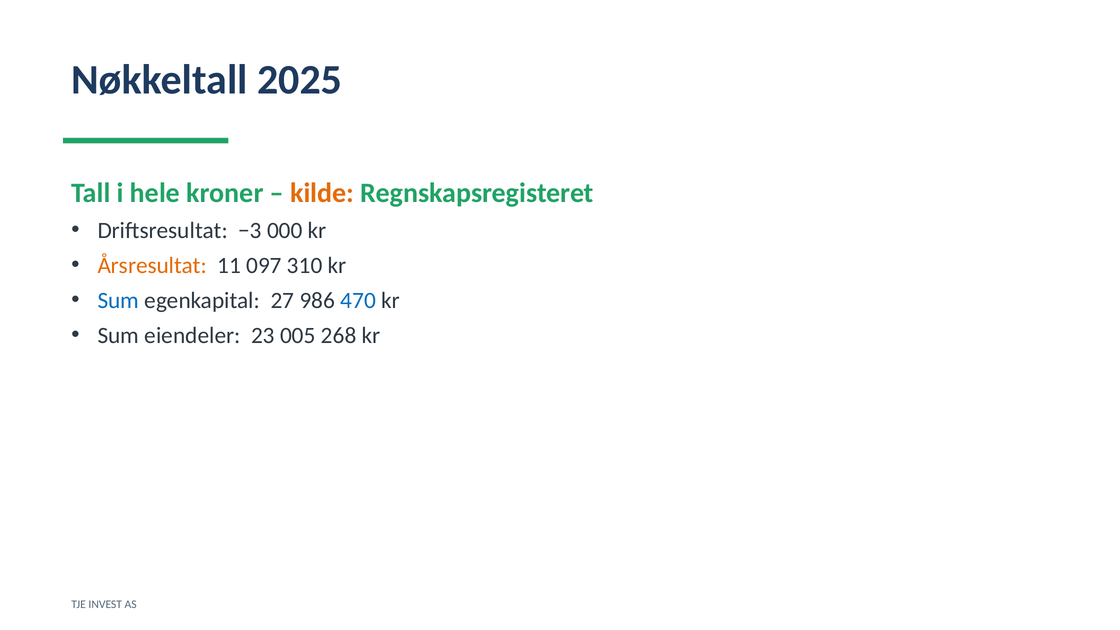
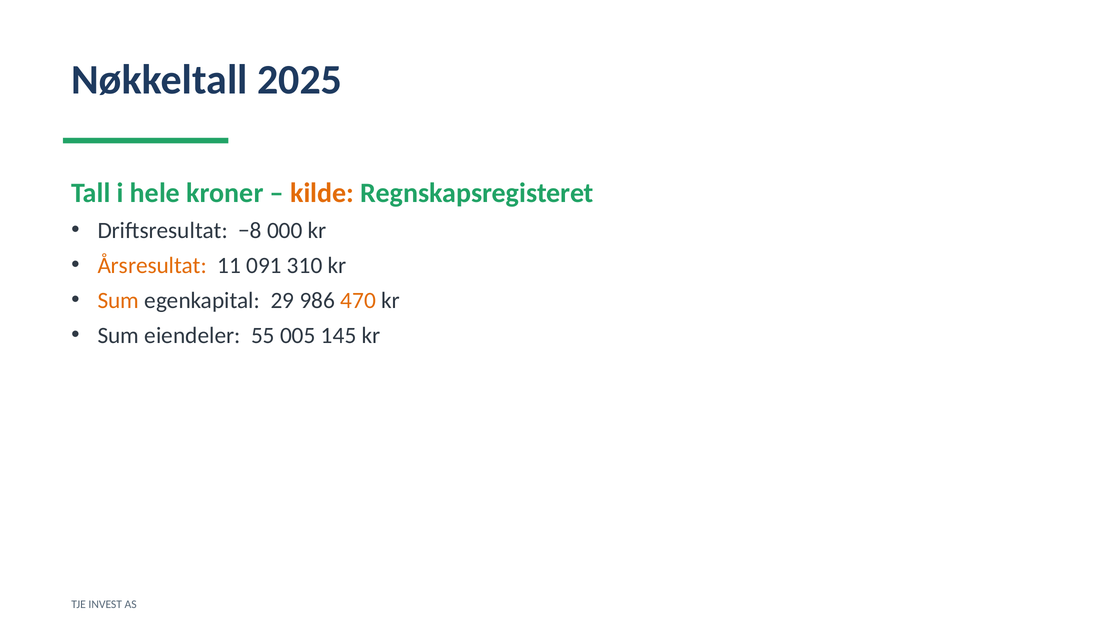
−3: −3 -> −8 (250, 230)
097: 097 -> 091 (264, 265)
Sum colour: blue -> orange (118, 300)
27: 27 -> 29 (282, 300)
470 colour: blue -> orange (358, 300)
23: 23 -> 55 (263, 335)
268: 268 -> 145 (339, 335)
